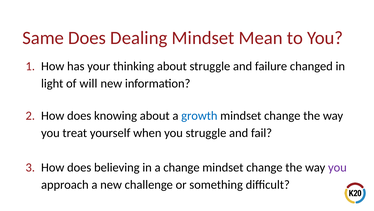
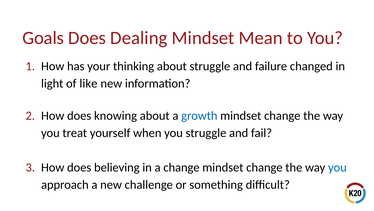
Same: Same -> Goals (43, 38)
will: will -> like (88, 83)
you colour: purple -> blue (337, 167)
